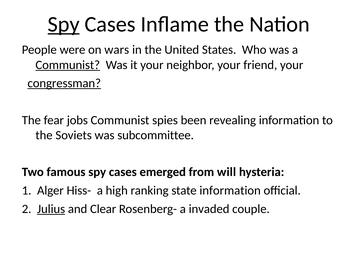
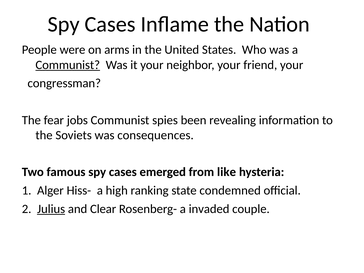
Spy underline: present -> none (64, 24)
wars: wars -> arms (117, 50)
congressman underline: present -> none (64, 83)
subcommittee: subcommittee -> consequences (156, 135)
will: will -> like (227, 172)
state information: information -> condemned (230, 190)
